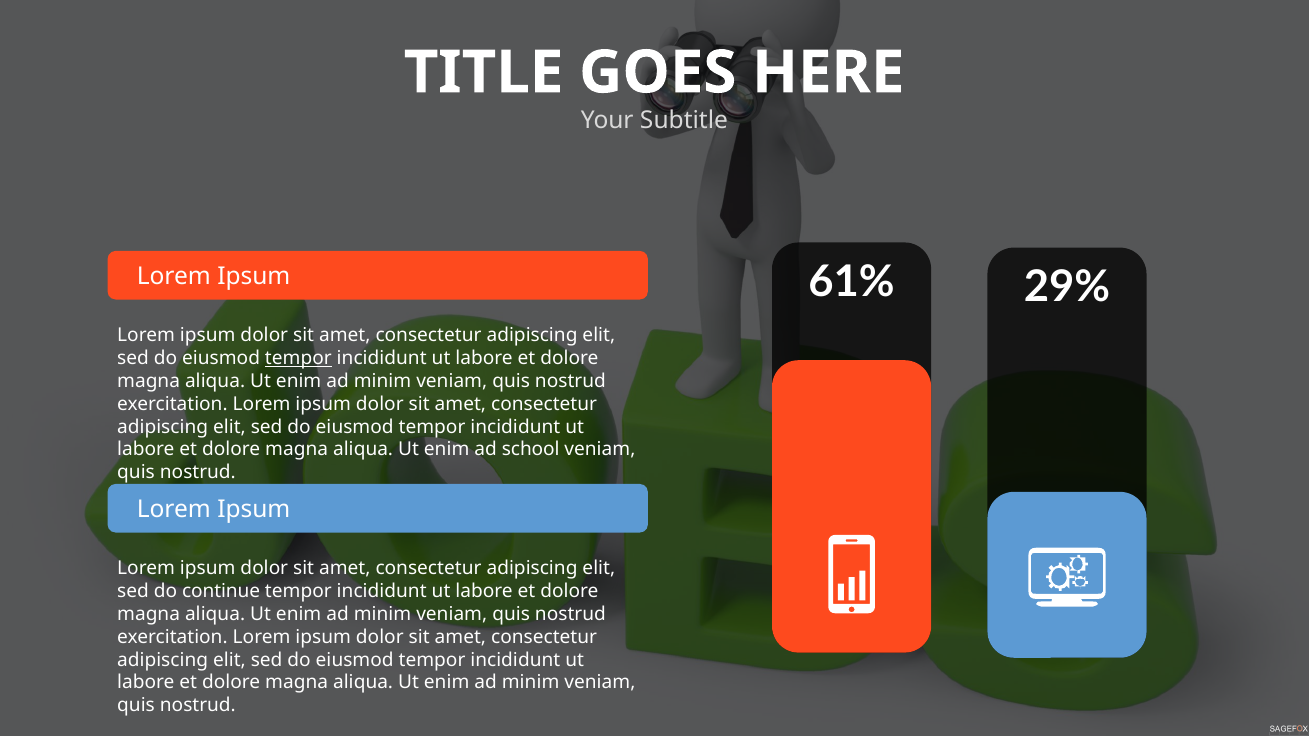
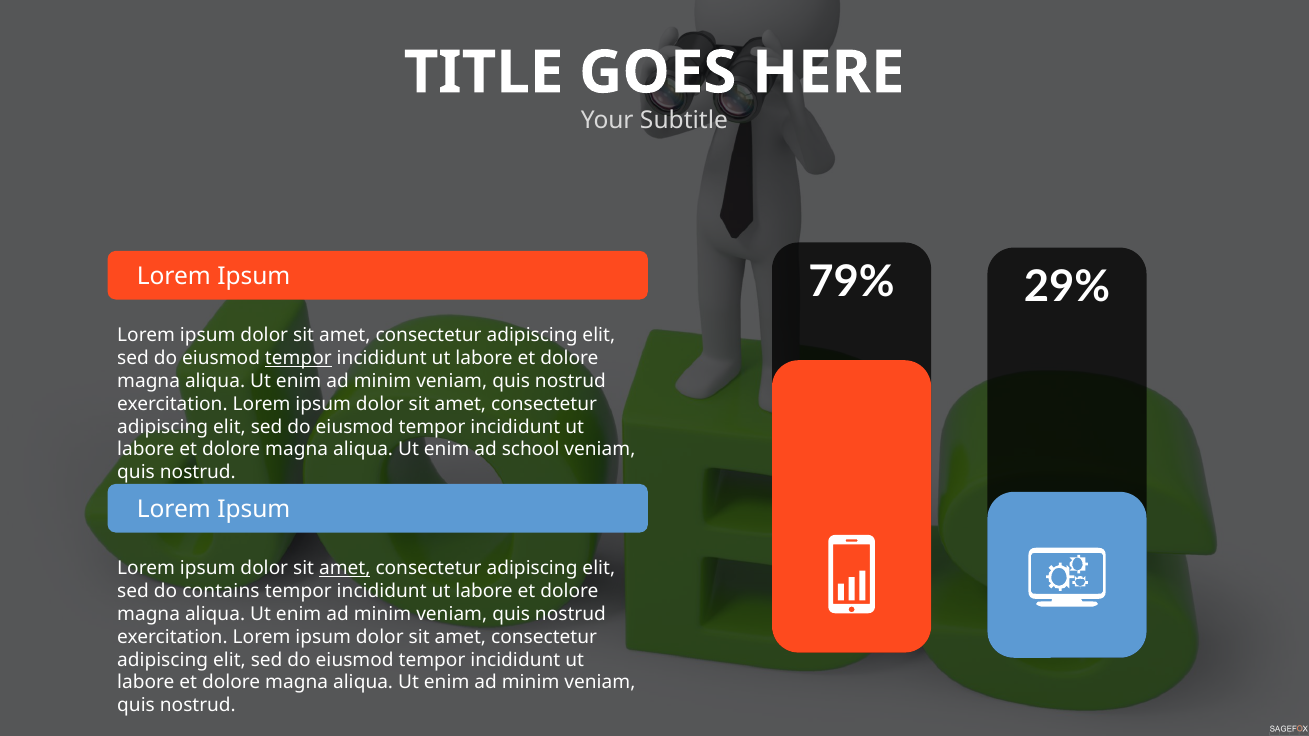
61%: 61% -> 79% (852, 282)
amet underline: none -> present (345, 568)
continue: continue -> contains (221, 591)
